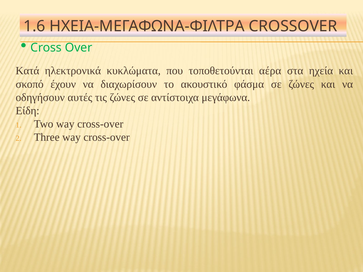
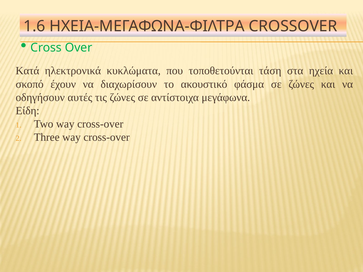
αέρα: αέρα -> τάση (270, 71)
